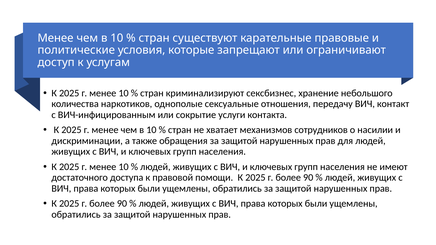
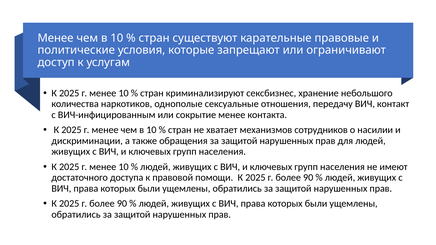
сокрытие услуги: услуги -> менее (232, 115)
